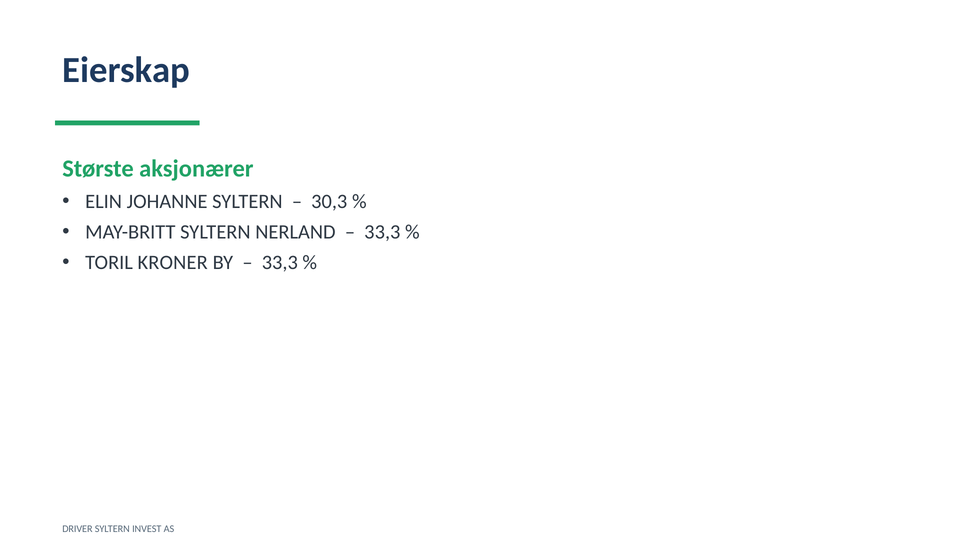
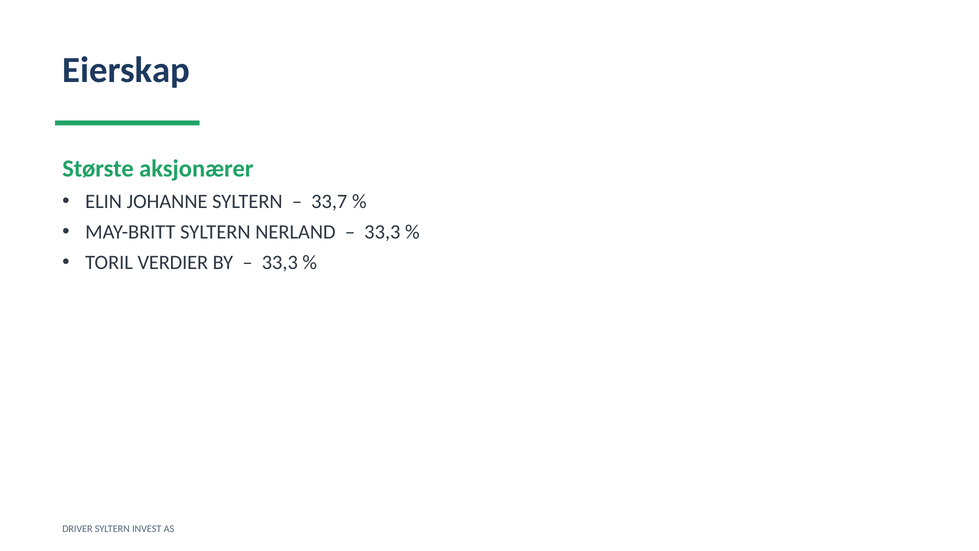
30,3: 30,3 -> 33,7 (329, 201)
KRONER: KRONER -> VERDIER (173, 263)
